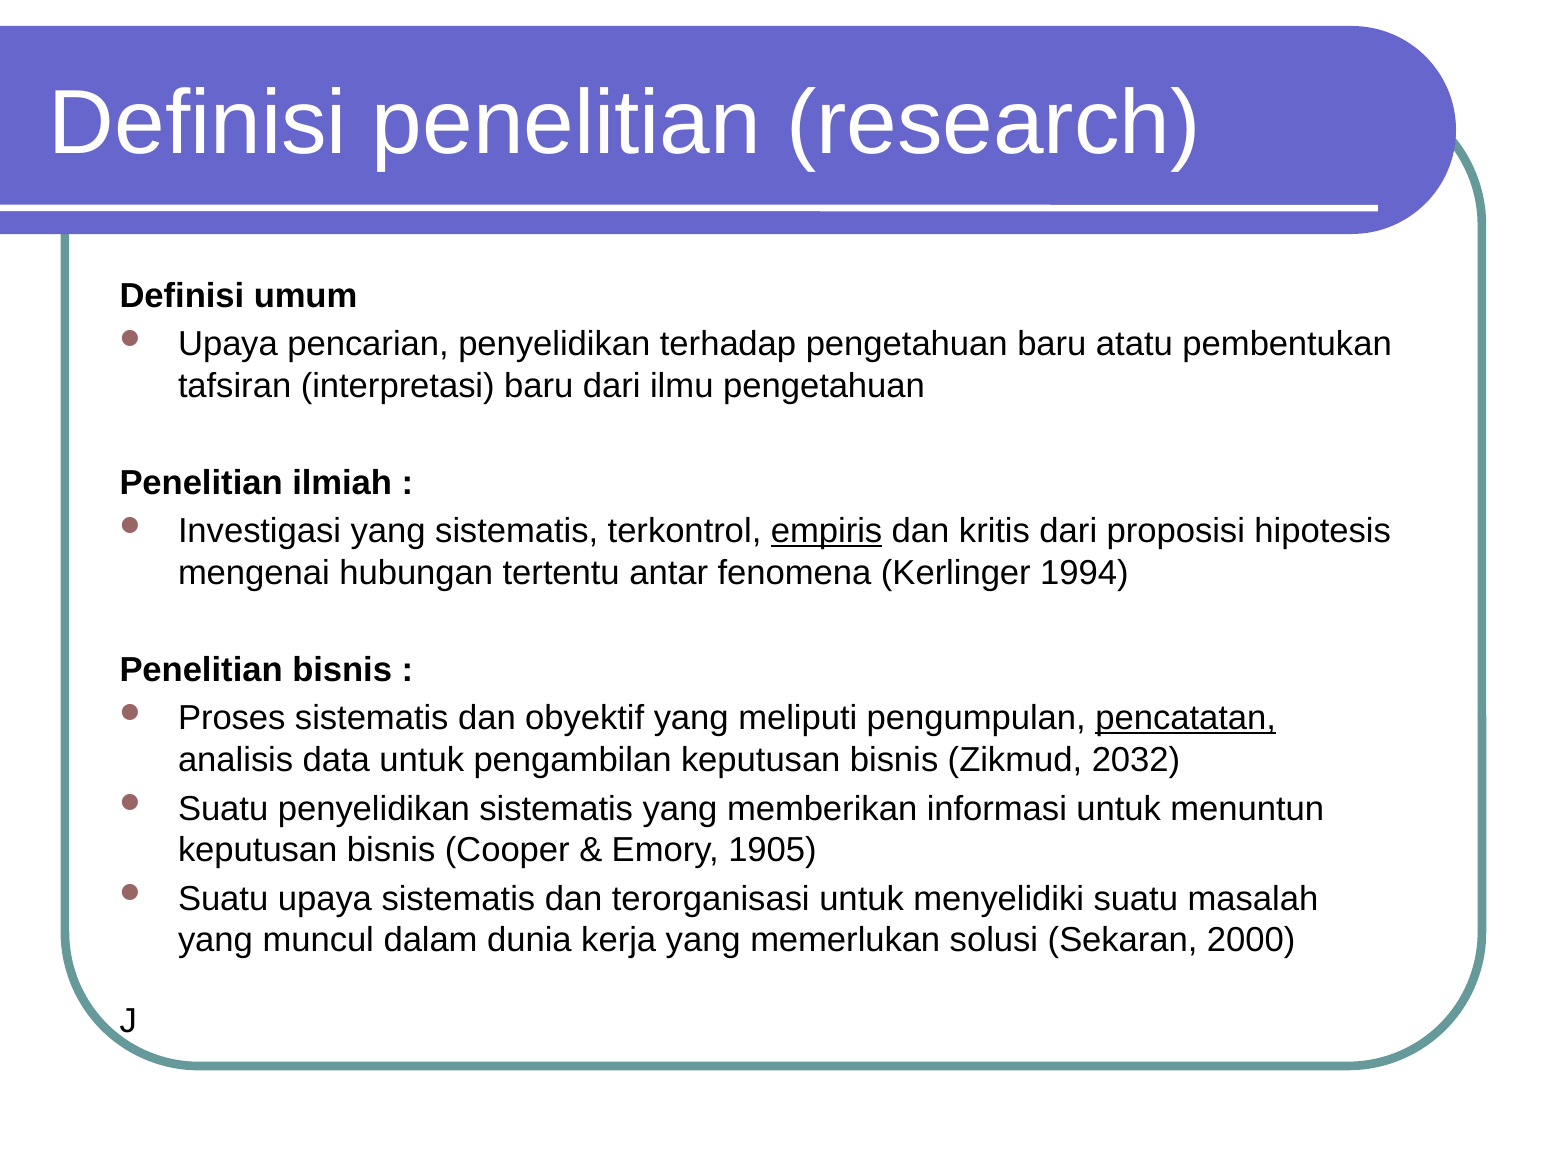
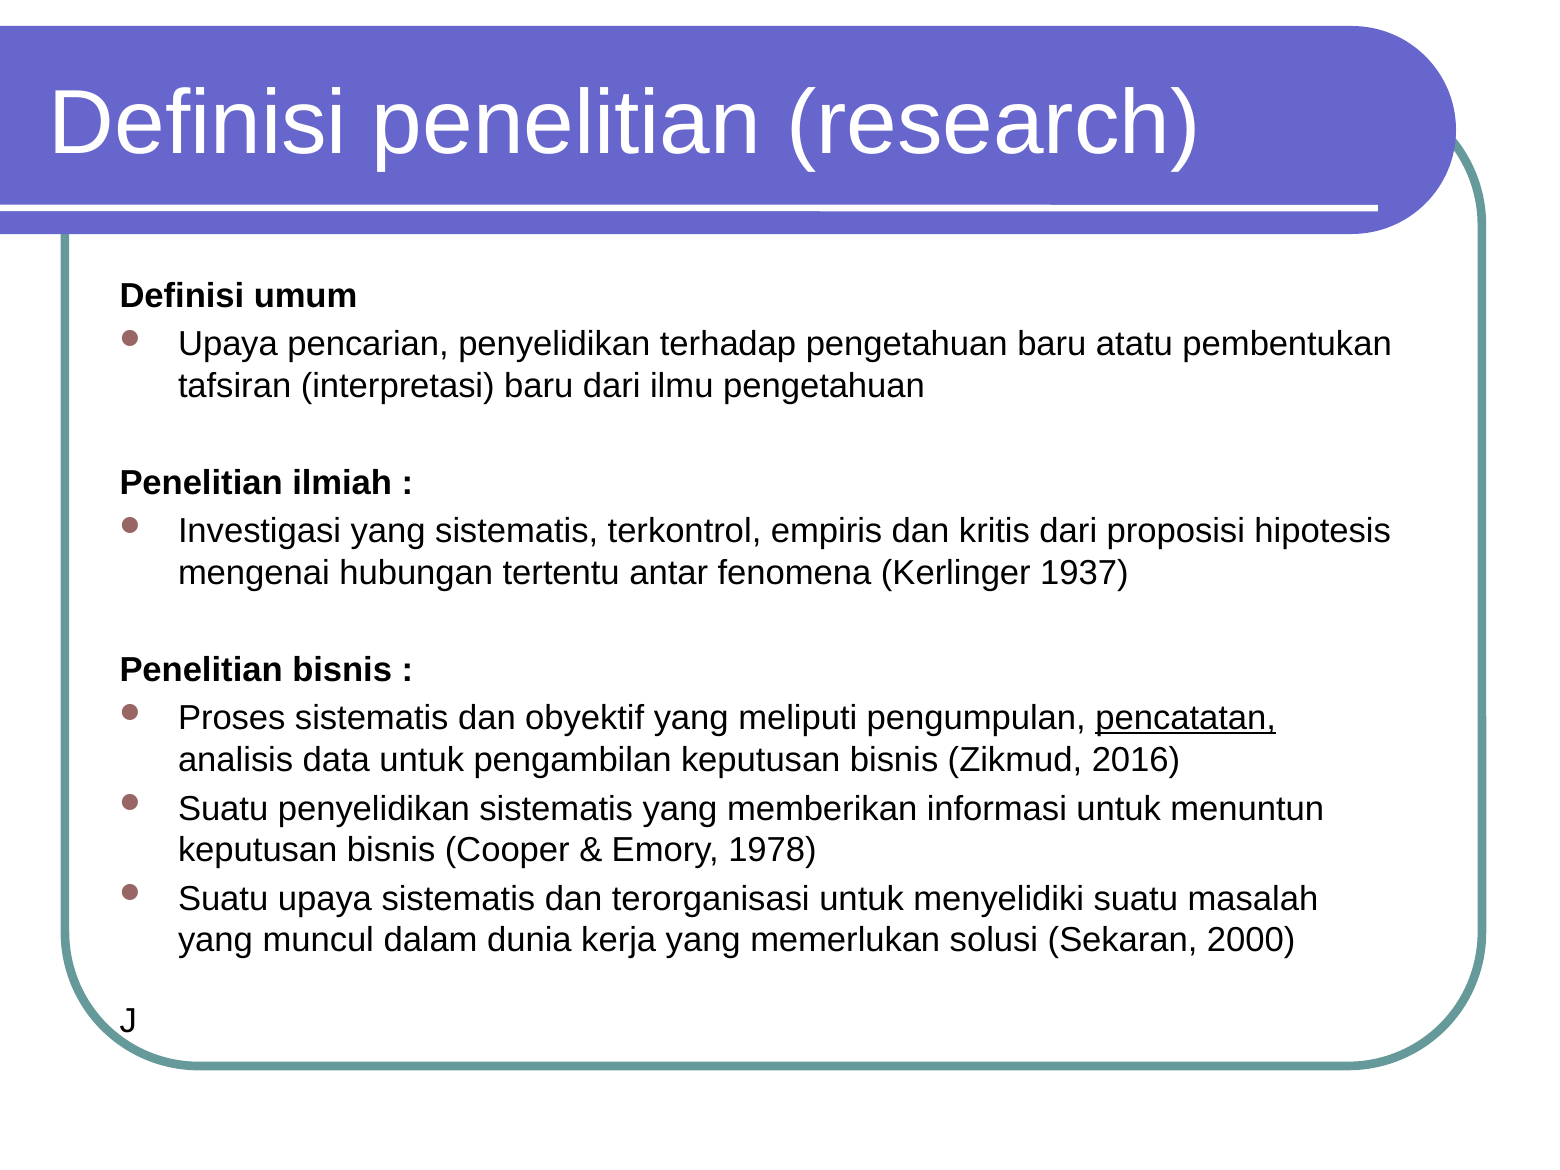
empiris underline: present -> none (827, 531)
1994: 1994 -> 1937 (1084, 573)
2032: 2032 -> 2016 (1136, 760)
1905: 1905 -> 1978 (772, 850)
